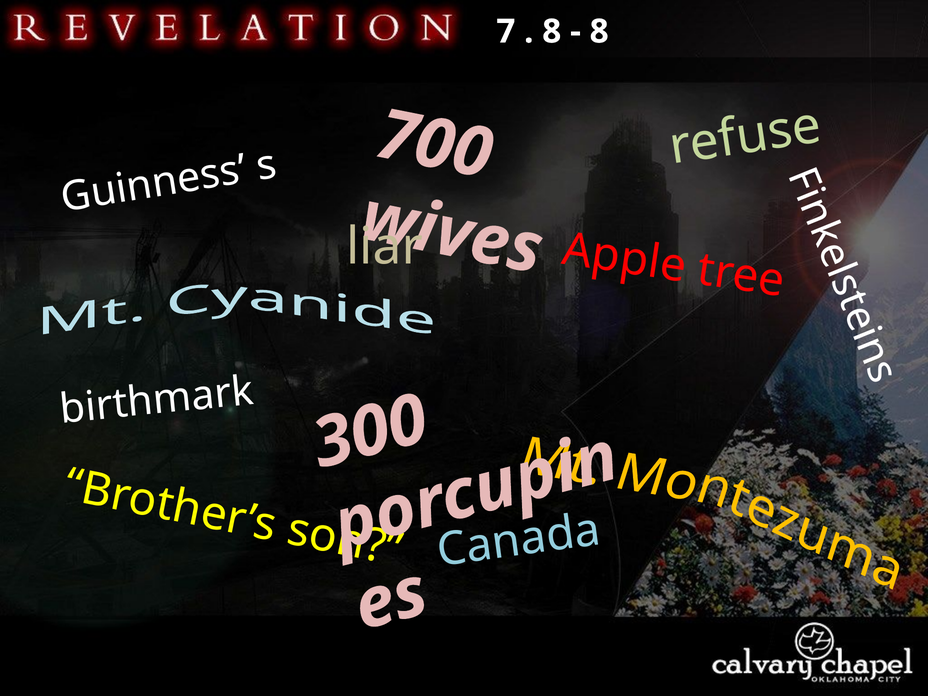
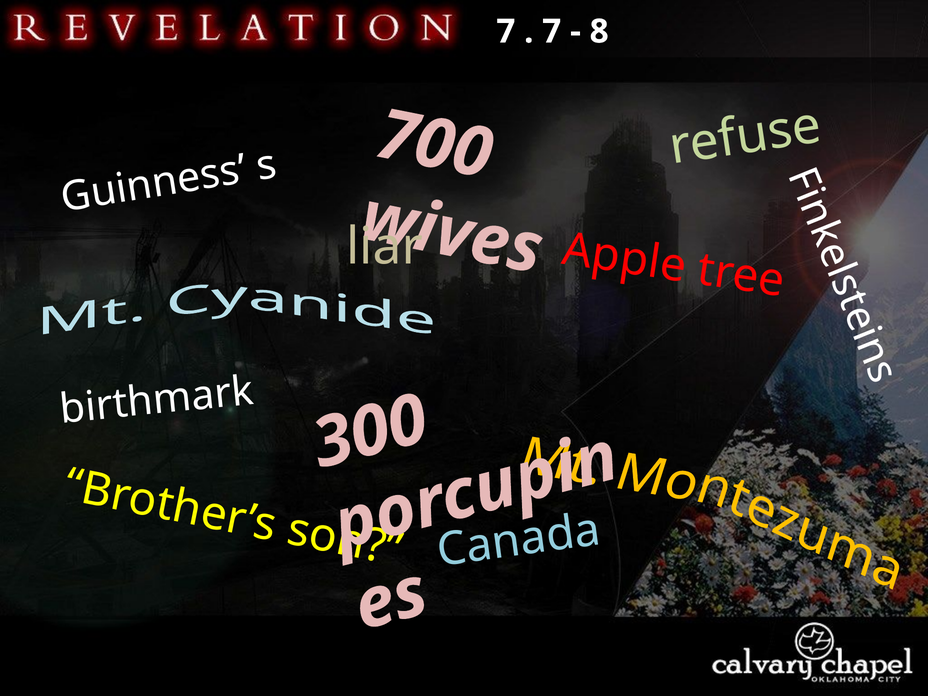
8: 8 -> 7 (552, 32)
